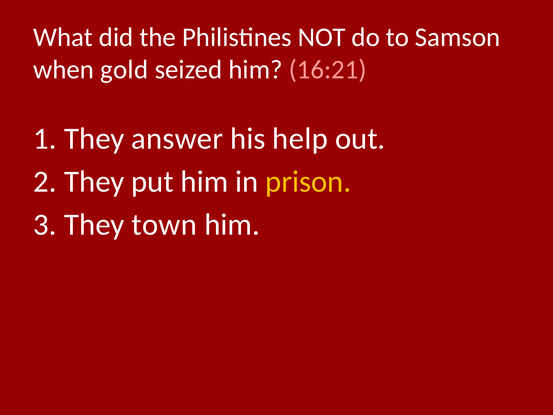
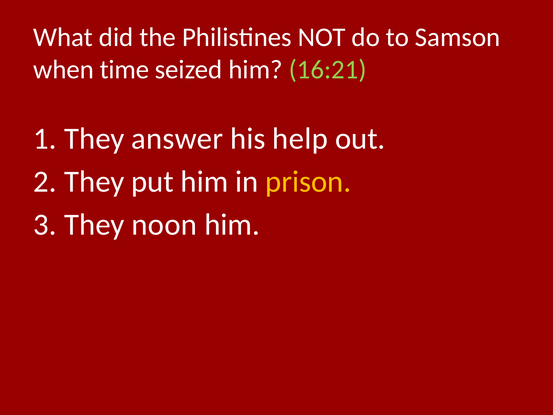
gold: gold -> time (124, 70)
16:21 colour: pink -> light green (328, 70)
town: town -> noon (164, 224)
